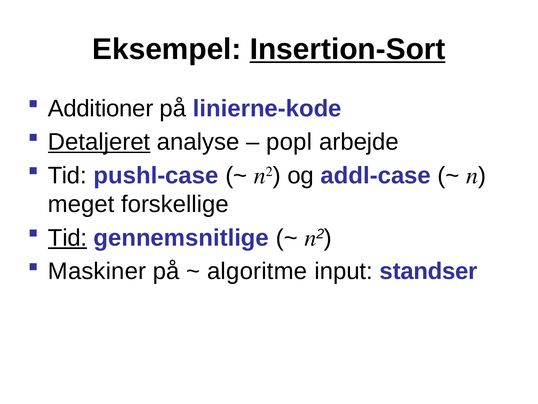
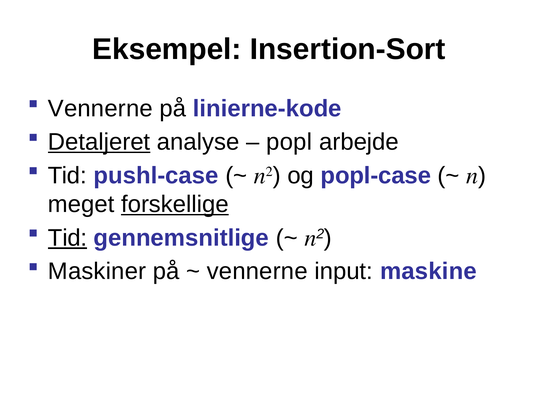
Insertion-Sort underline: present -> none (348, 49)
Additioner: Additioner -> Vennerne (100, 108)
addl-case: addl-case -> popl-case (376, 175)
forskellige underline: none -> present (175, 204)
algoritme: algoritme -> vennerne (257, 271)
standser: standser -> maskine (428, 271)
